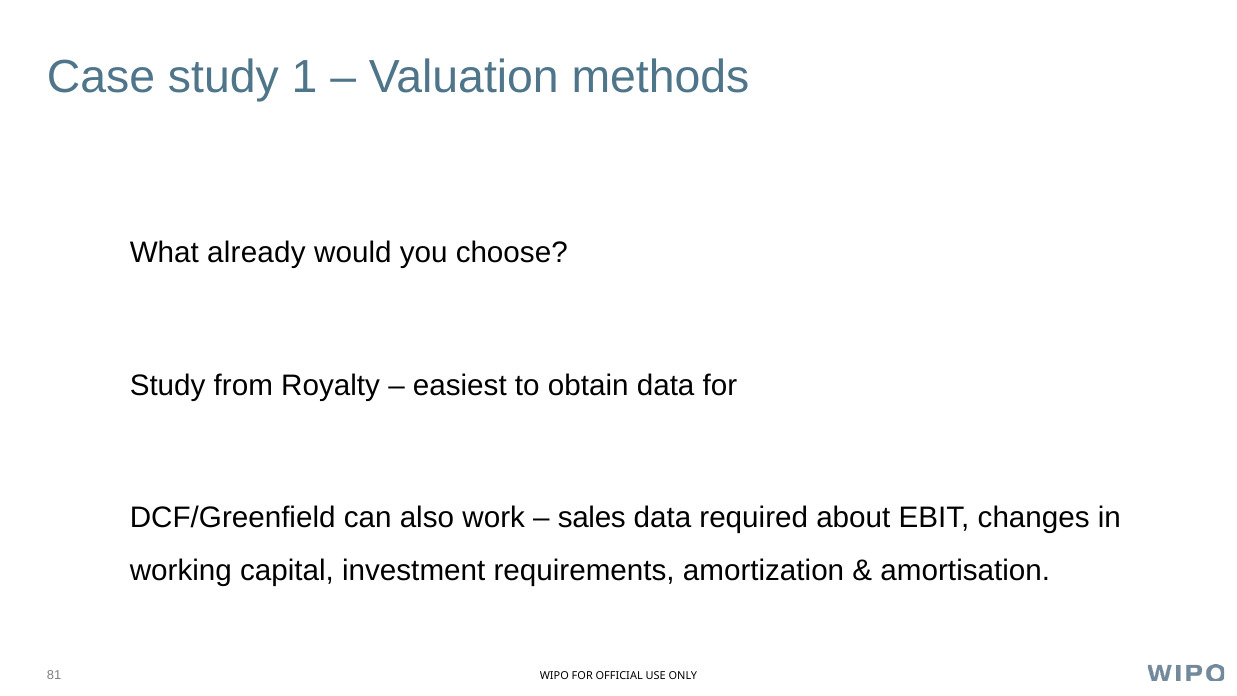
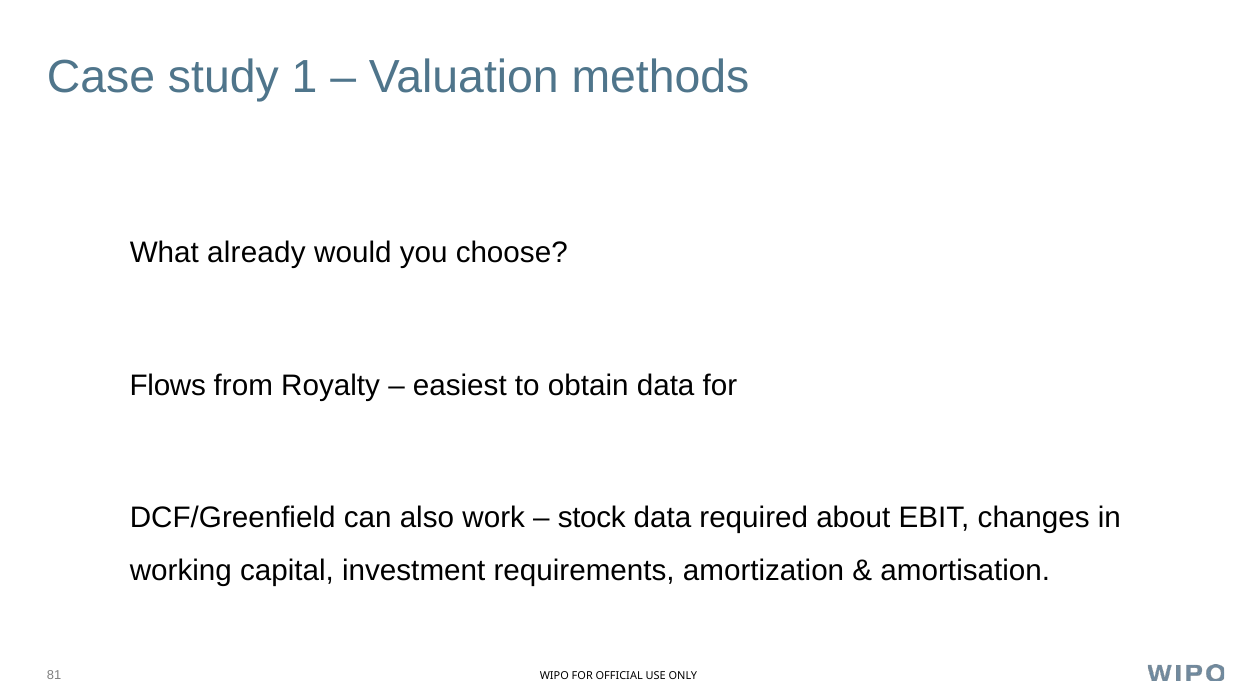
Study: Study -> Flows (168, 385)
sales: sales -> stock (592, 518)
